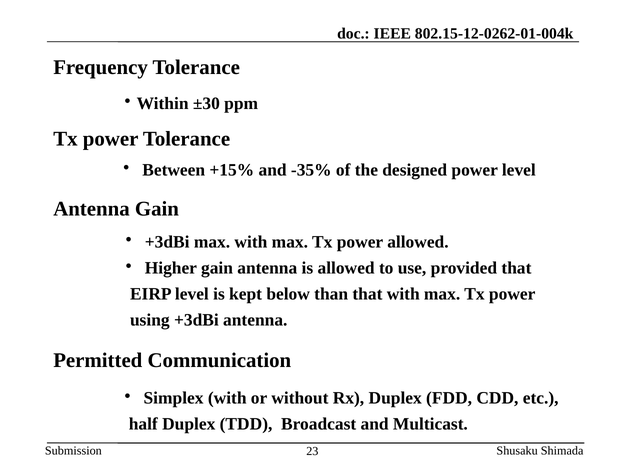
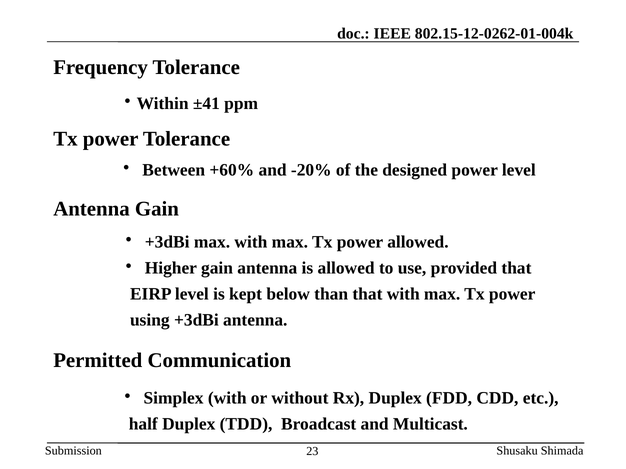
±30: ±30 -> ±41 (206, 103)
+15%: +15% -> +60% (232, 170)
-35%: -35% -> -20% (311, 170)
